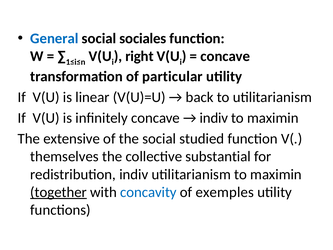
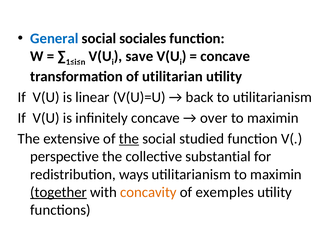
right: right -> save (139, 56)
particular: particular -> utilitarian (172, 76)
indiv: indiv -> over (214, 118)
the underline: none -> present (129, 139)
themselves: themselves -> perspective (65, 156)
redistribution indiv: indiv -> ways (134, 174)
concavity colour: blue -> orange (148, 192)
